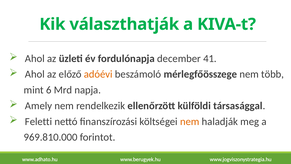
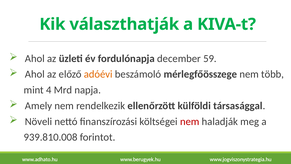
41: 41 -> 59 (210, 58)
6: 6 -> 4 (49, 90)
Feletti: Feletti -> Növeli (39, 121)
nem colour: orange -> red (190, 121)
969.810.000: 969.810.000 -> 939.810.008 (51, 137)
